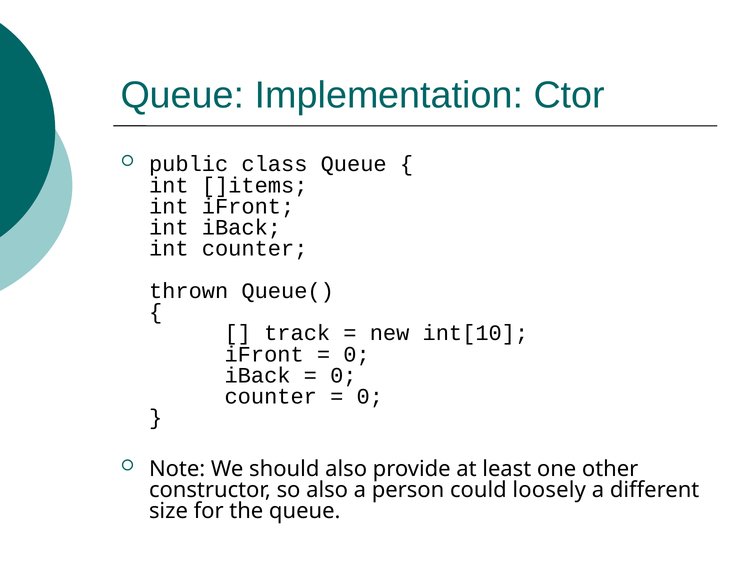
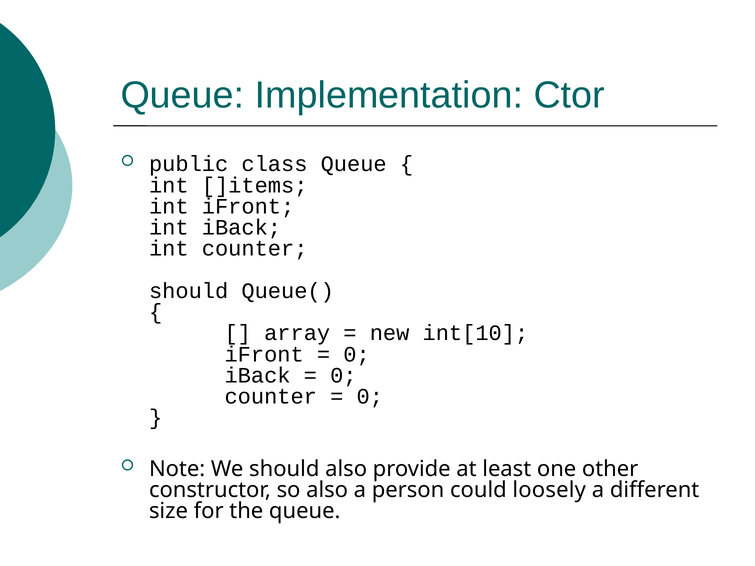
thrown: thrown -> should (189, 291)
track: track -> array (297, 333)
